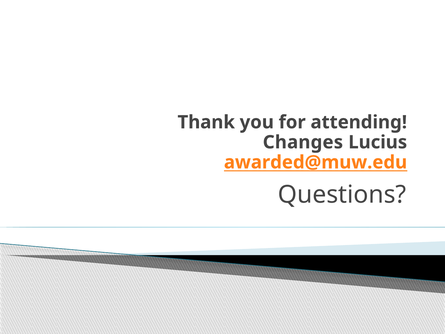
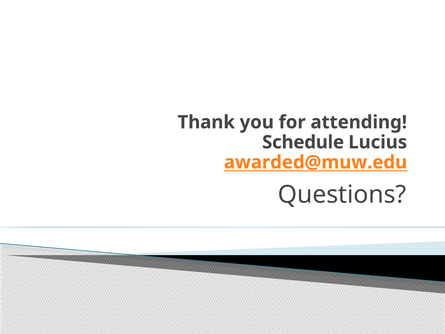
Changes: Changes -> Schedule (303, 142)
